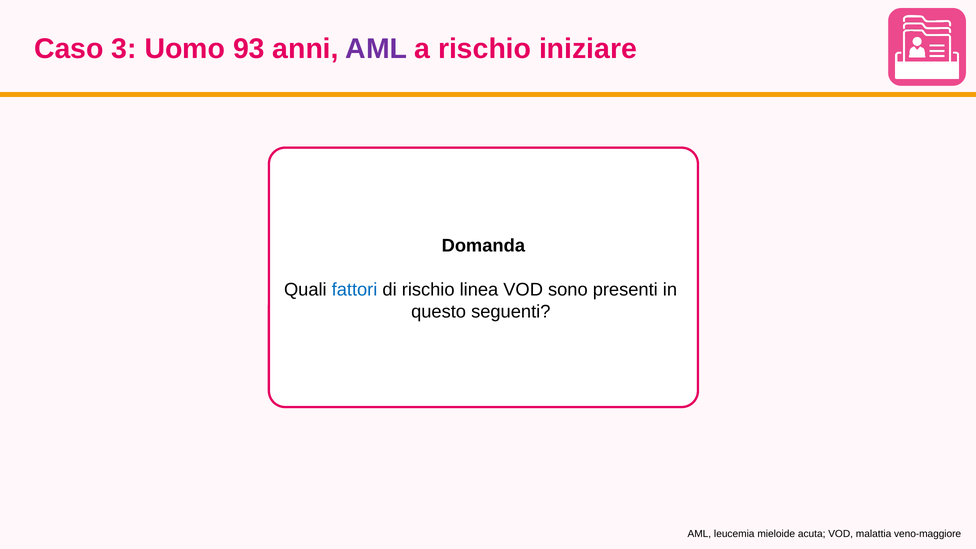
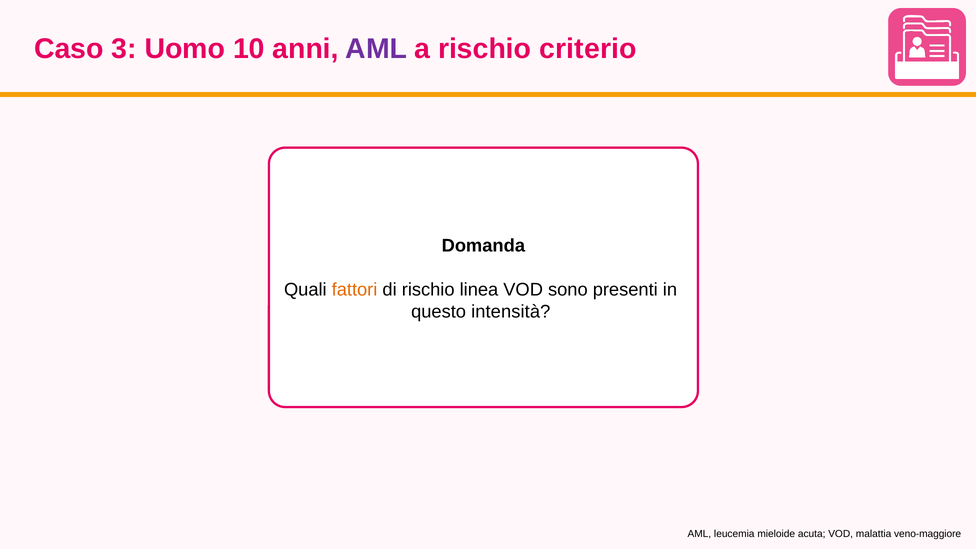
93: 93 -> 10 (249, 49)
iniziare: iniziare -> criterio (588, 49)
fattori colour: blue -> orange (355, 290)
seguenti: seguenti -> intensità (511, 312)
